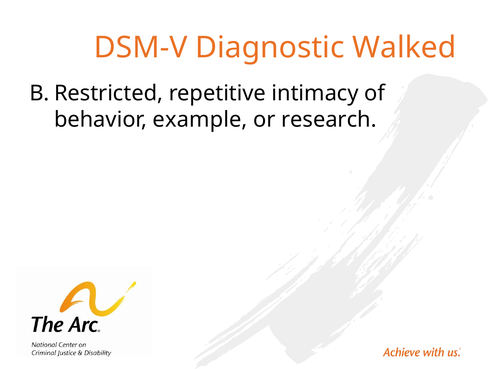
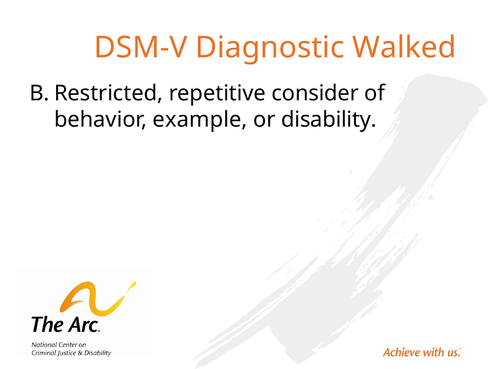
intimacy: intimacy -> consider (315, 93)
research: research -> disability (329, 120)
